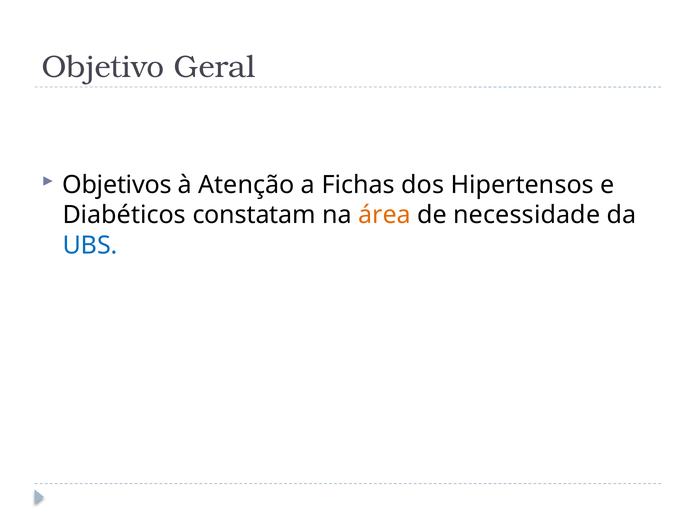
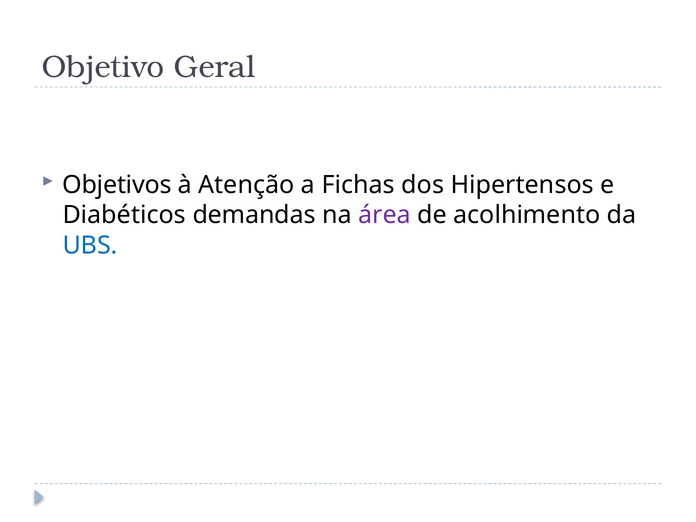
constatam: constatam -> demandas (254, 215)
área colour: orange -> purple (385, 215)
necessidade: necessidade -> acolhimento (527, 215)
